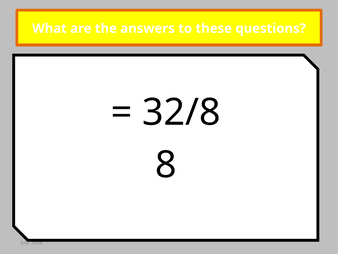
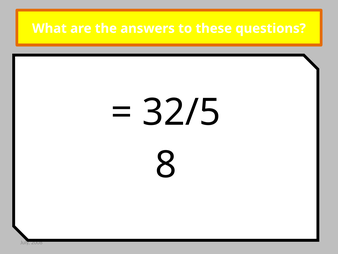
32/8: 32/8 -> 32/5 (181, 112)
